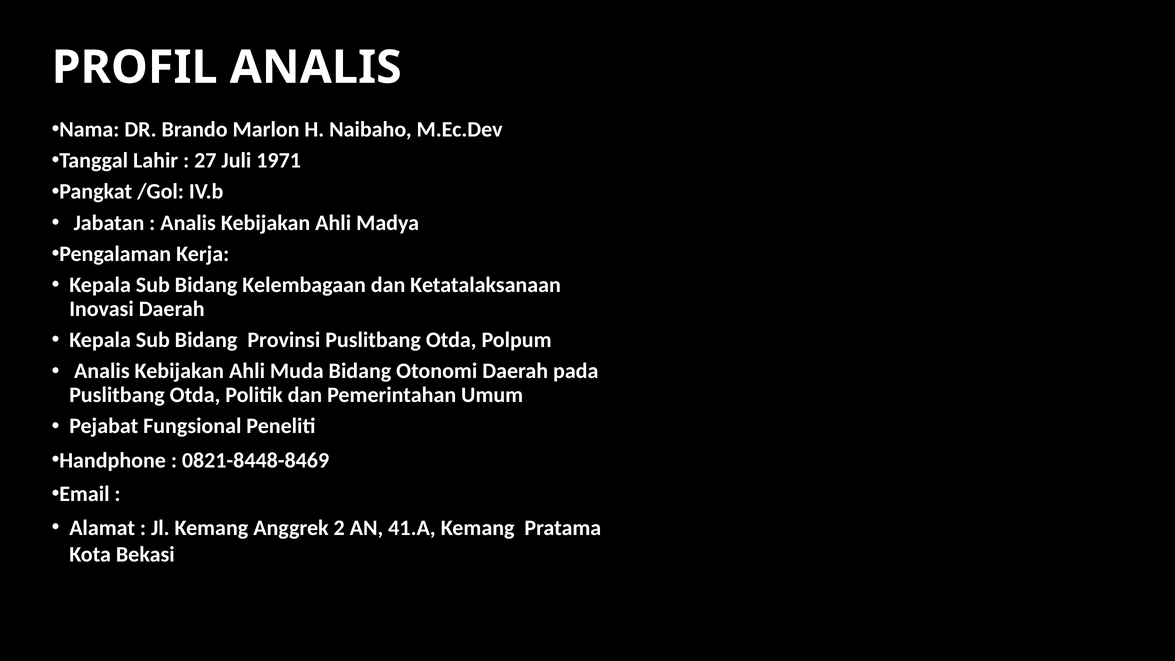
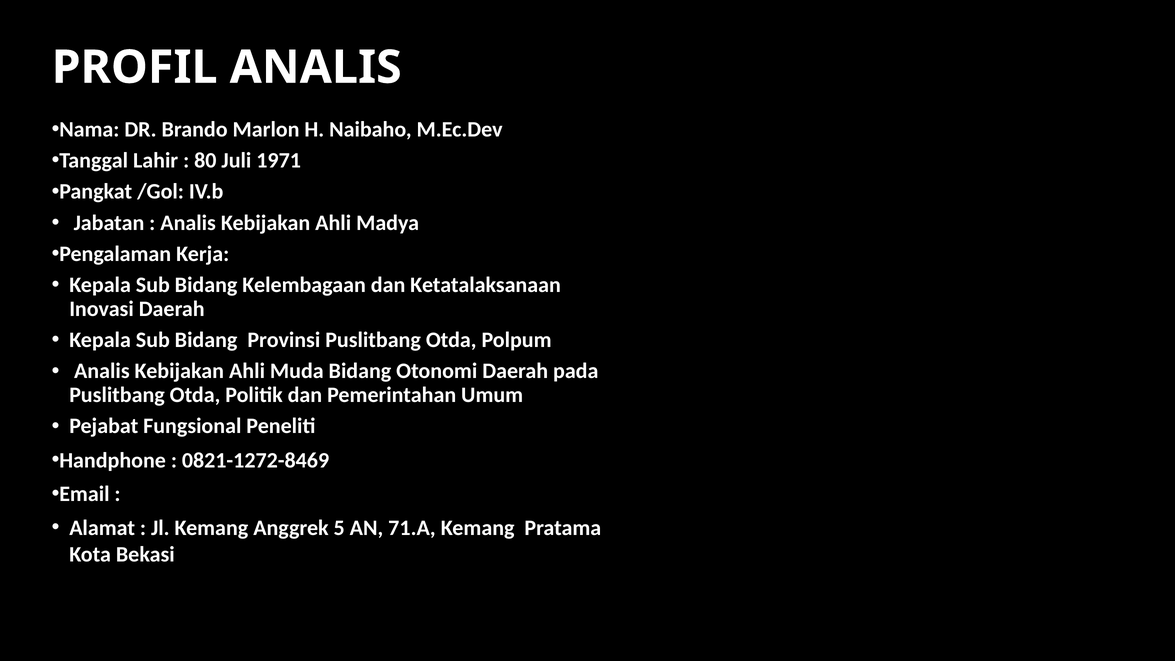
27: 27 -> 80 (205, 160)
0821-8448-8469: 0821-8448-8469 -> 0821-1272-8469 (256, 460)
2: 2 -> 5 (339, 528)
41.A: 41.A -> 71.A (412, 528)
